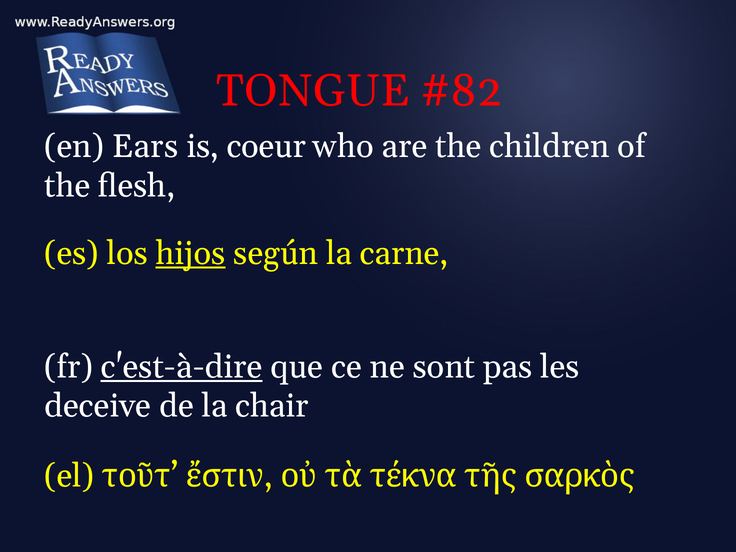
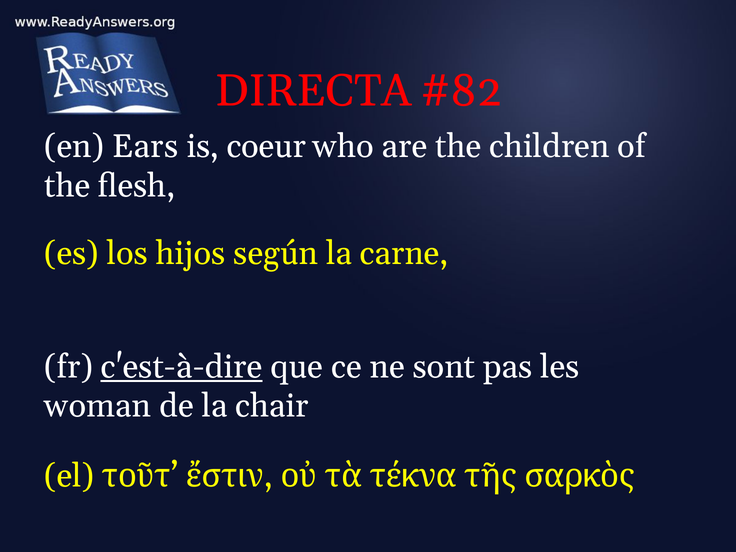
TONGUE: TONGUE -> DIRECTA (313, 91)
hijos underline: present -> none (191, 253)
deceive: deceive -> woman (98, 406)
